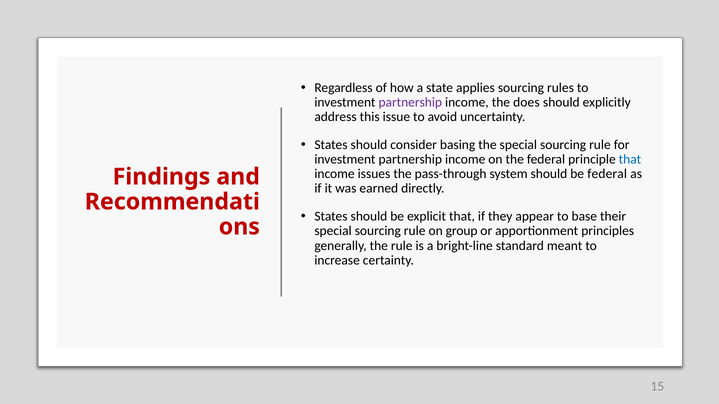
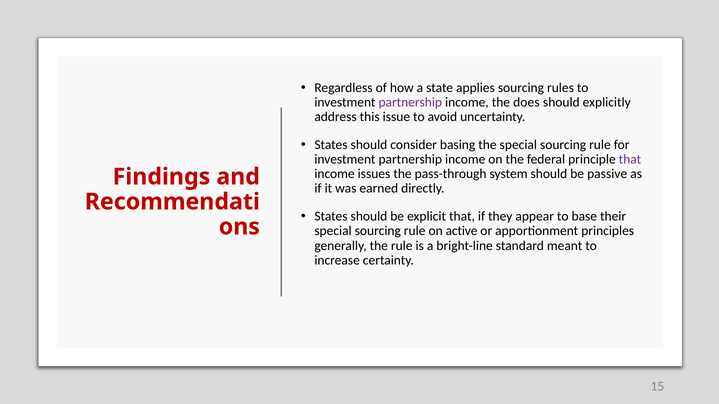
that colour: blue -> purple (630, 160)
be federal: federal -> passive (607, 174)
group: group -> active (462, 231)
